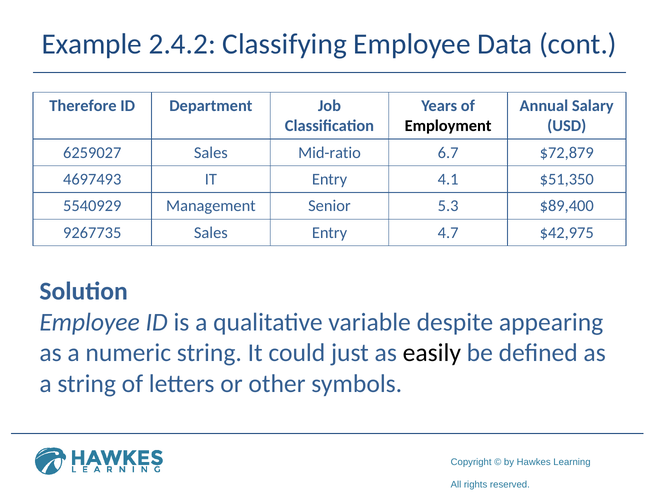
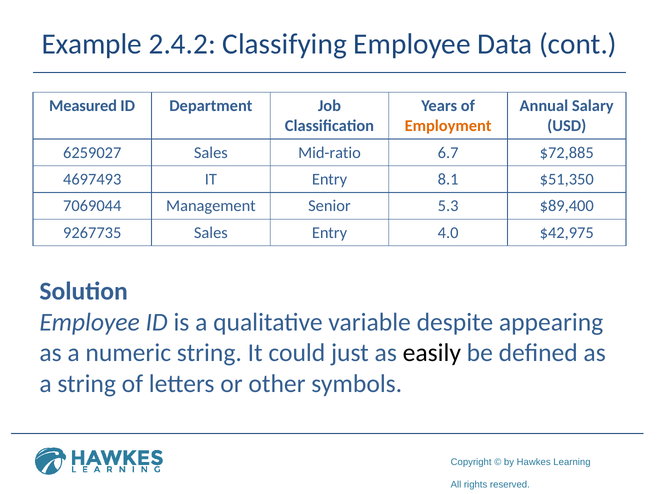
Therefore: Therefore -> Measured (83, 106)
Employment colour: black -> orange (448, 126)
$72,879: $72,879 -> $72,885 (567, 153)
4.1: 4.1 -> 8.1 (448, 179)
5540929: 5540929 -> 7069044 (92, 206)
4.7: 4.7 -> 4.0 (448, 233)
